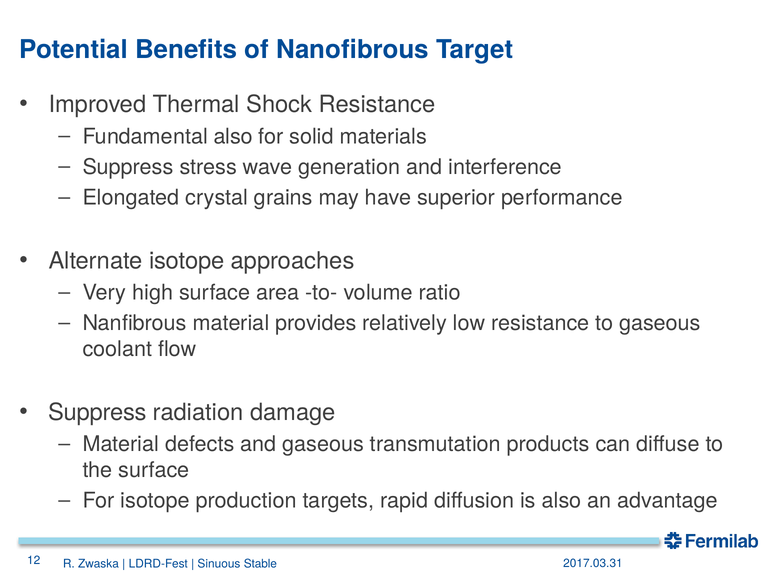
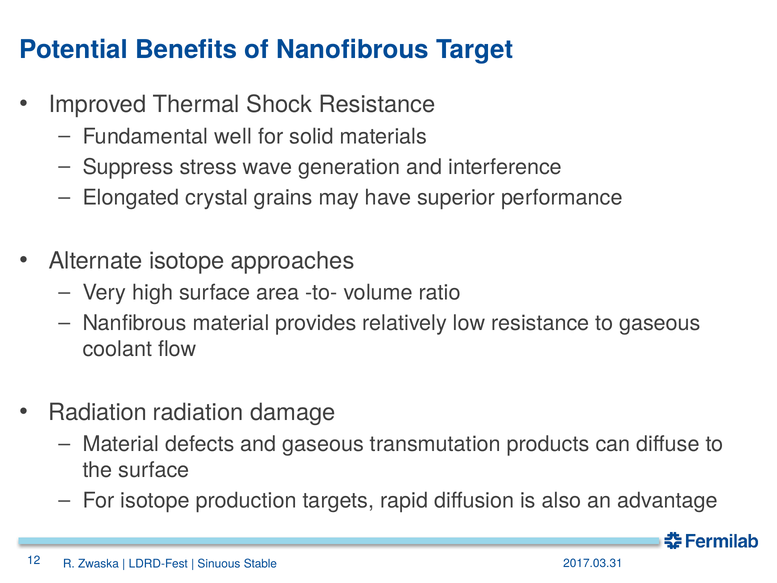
Fundamental also: also -> well (233, 136)
Suppress: Suppress -> Radiation (98, 412)
